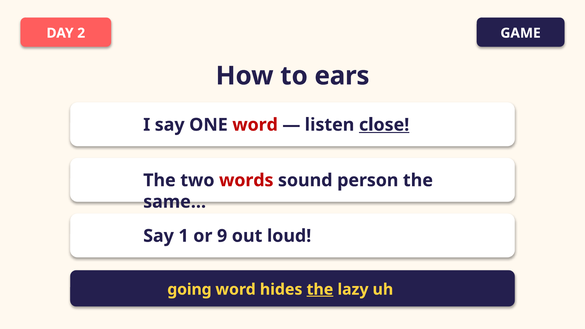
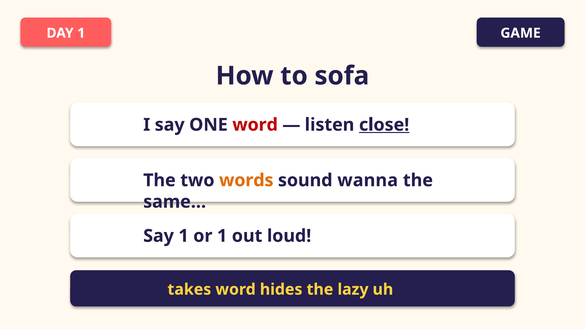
DAY 2: 2 -> 1 (81, 33)
ears: ears -> sofa (342, 76)
words colour: red -> orange (246, 180)
person: person -> wanna (368, 180)
or 9: 9 -> 1 (222, 236)
going: going -> takes (189, 290)
the underline: present -> none (320, 290)
